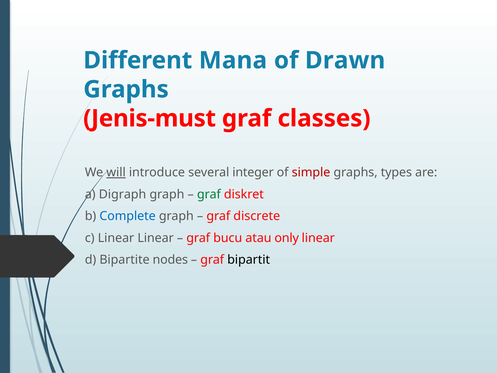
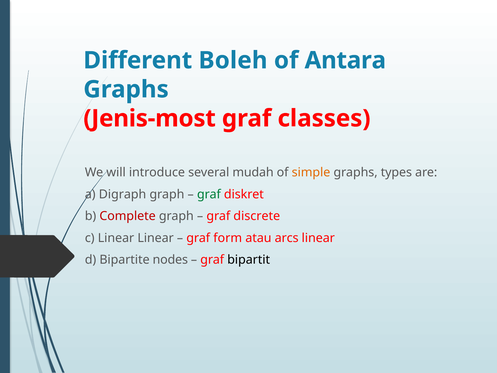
Mana: Mana -> Boleh (233, 60)
Drawn: Drawn -> Antara (345, 60)
Jenis-must: Jenis-must -> Jenis-most (150, 118)
will underline: present -> none (116, 172)
integer: integer -> mudah (253, 172)
simple colour: red -> orange (311, 172)
Complete colour: blue -> red (128, 216)
bucu: bucu -> form (228, 238)
only: only -> arcs (287, 238)
